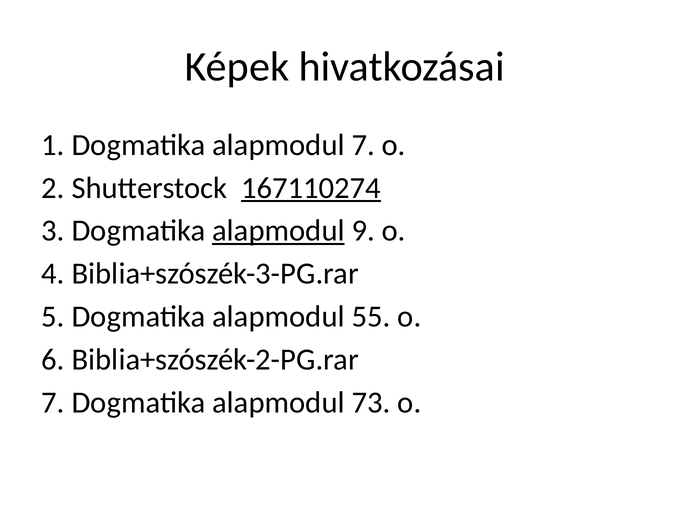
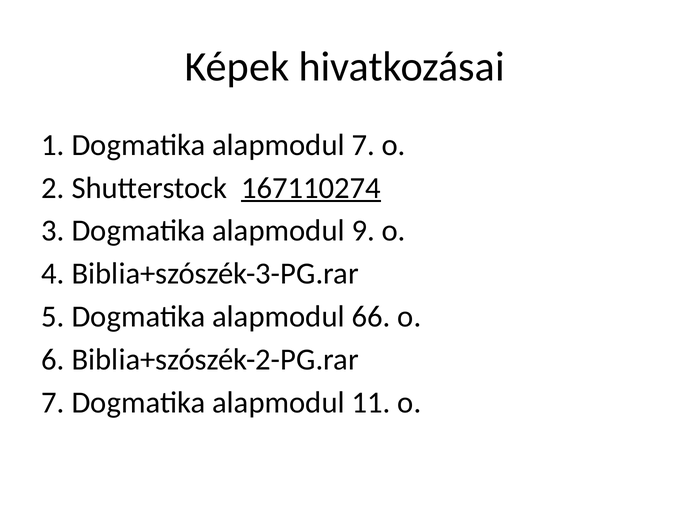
alapmodul underline: present -> none (278, 231)
55: 55 -> 66 (371, 317)
73: 73 -> 11 (371, 402)
